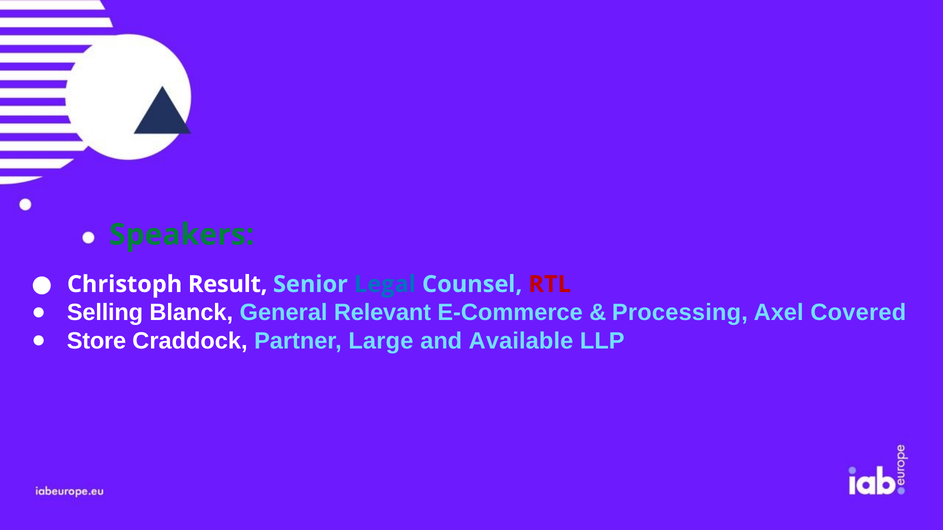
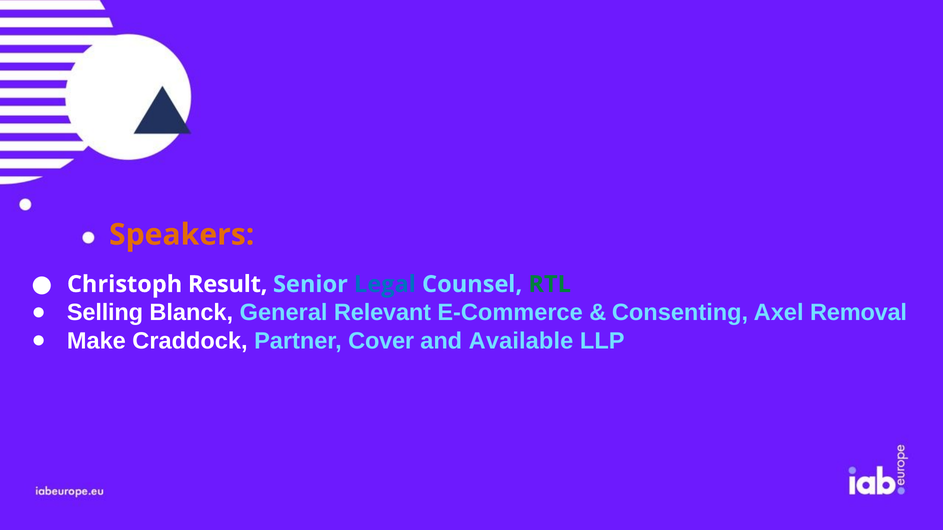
Speakers colour: green -> orange (182, 235)
RTL colour: red -> green (550, 285)
Processing: Processing -> Consenting (680, 313)
Covered: Covered -> Removal (859, 313)
Store: Store -> Make (96, 341)
Large: Large -> Cover (381, 341)
